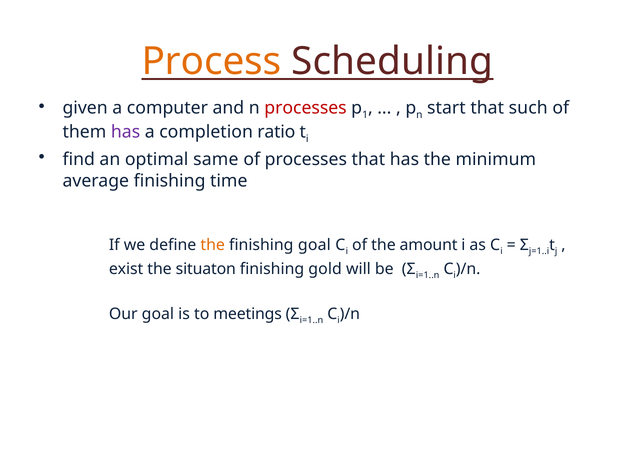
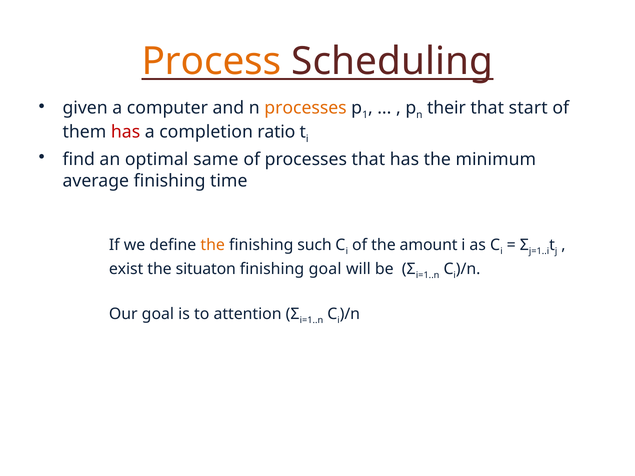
processes colour: red -> orange (306, 108)
start: start -> their (446, 108)
such: such -> start (528, 108)
has colour: purple -> red (126, 132)
finishing goal: goal -> such (315, 245)
finishing gold: gold -> goal (325, 269)
meetings: meetings -> attention (248, 314)
